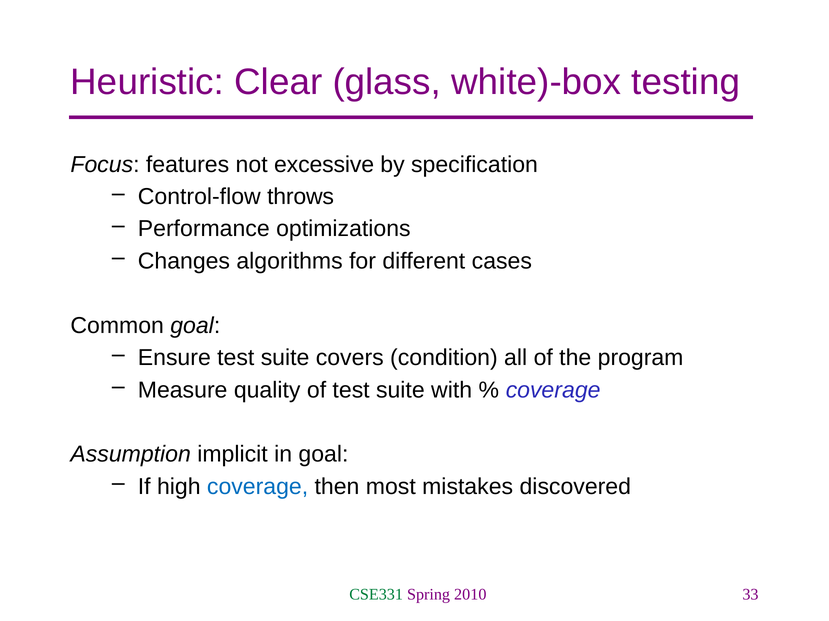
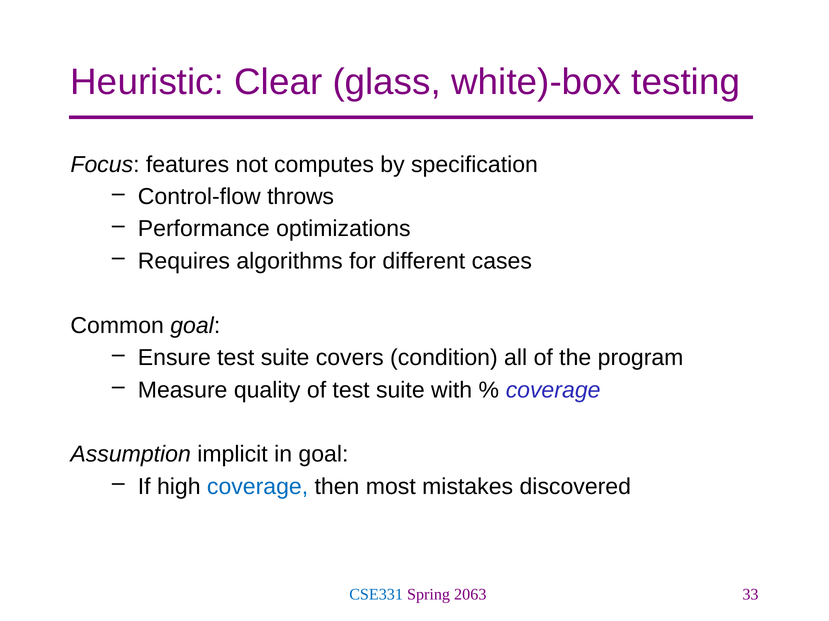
excessive: excessive -> computes (324, 165)
Changes: Changes -> Requires (184, 261)
CSE331 colour: green -> blue (376, 595)
2010: 2010 -> 2063 (470, 595)
